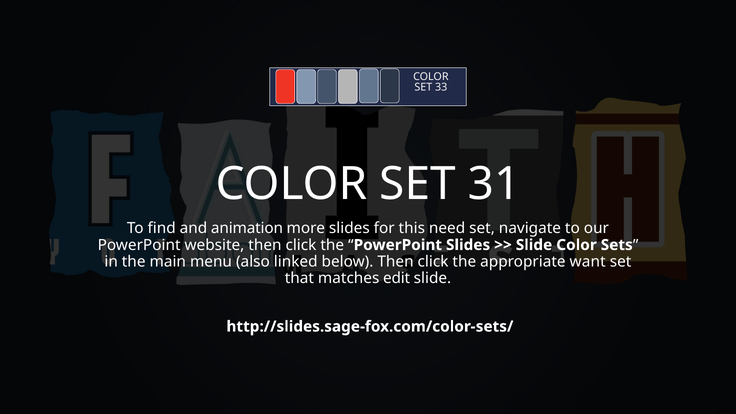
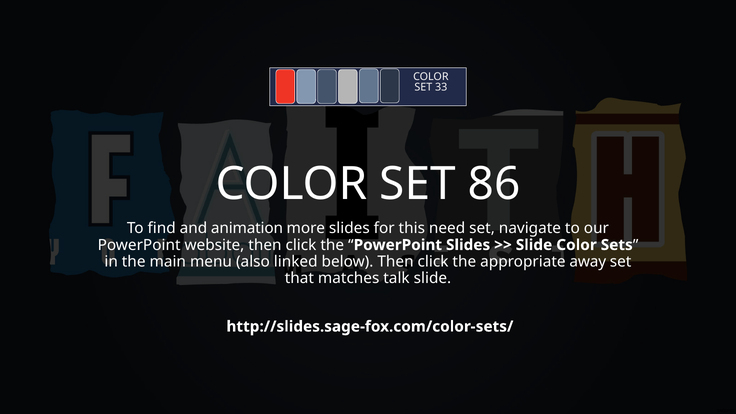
31: 31 -> 86 (494, 184)
want: want -> away (588, 262)
edit: edit -> talk (396, 278)
